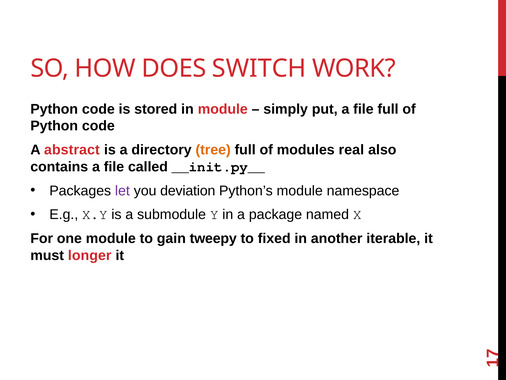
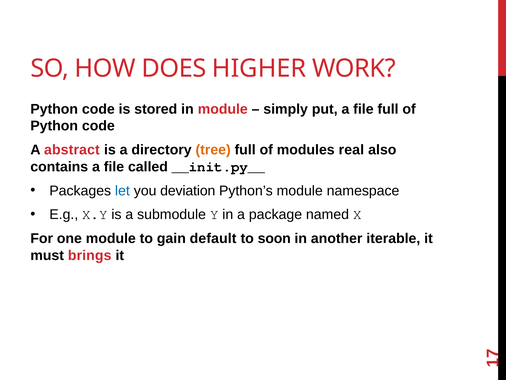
SWITCH: SWITCH -> HIGHER (259, 68)
let colour: purple -> blue (122, 190)
tweepy: tweepy -> default (213, 238)
fixed: fixed -> soon (274, 238)
longer: longer -> brings (90, 255)
